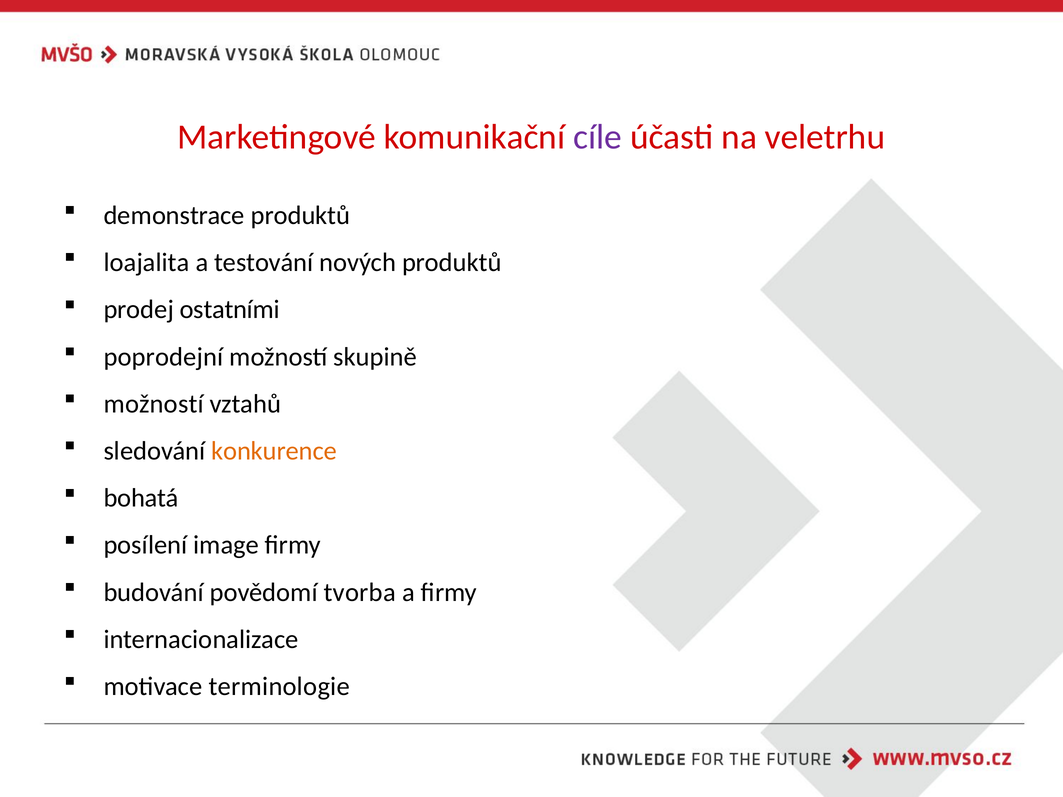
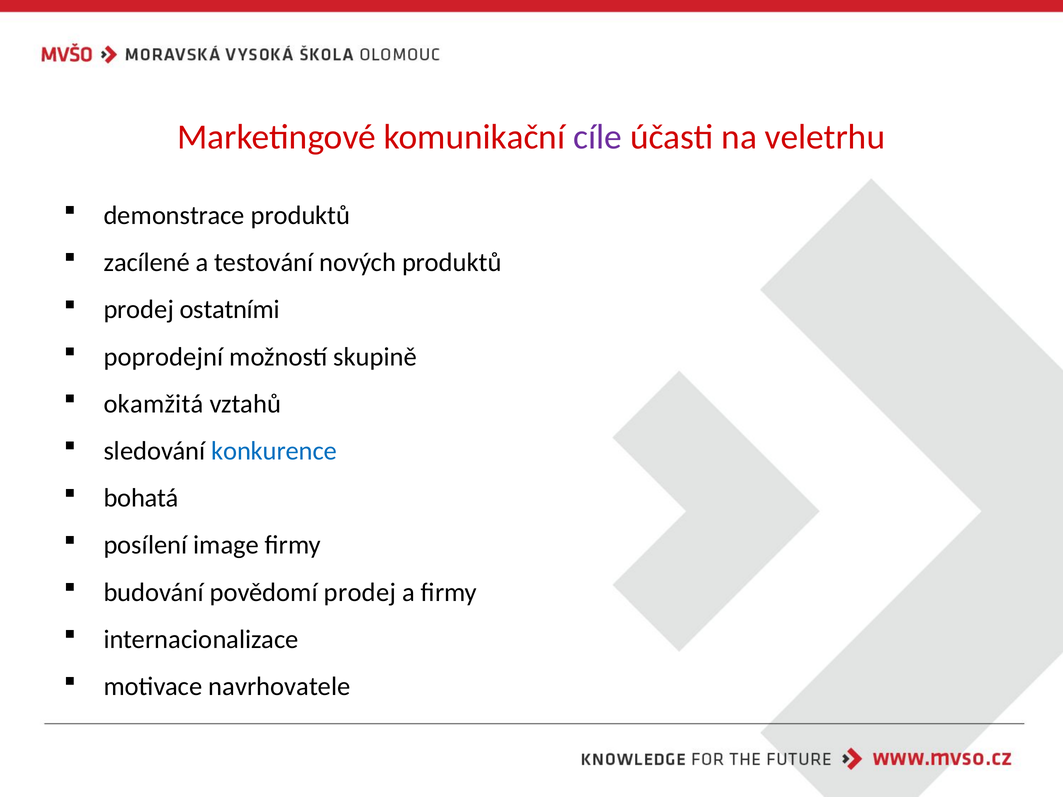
loajalita: loajalita -> zacílené (147, 263)
možností: možností -> okamžitá (154, 404)
konkurence colour: orange -> blue (274, 451)
povědomí tvorba: tvorba -> prodej (360, 592)
terminologie: terminologie -> navrhovatele (279, 687)
